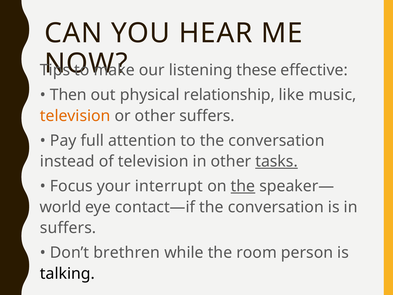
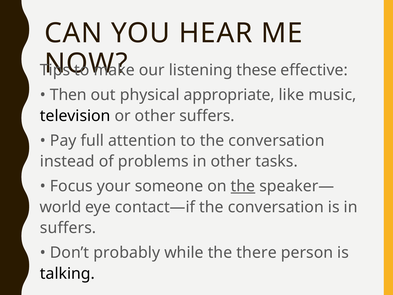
relationship: relationship -> appropriate (229, 95)
television colour: orange -> black (75, 116)
of television: television -> problems (153, 161)
tasks underline: present -> none (277, 161)
interrupt: interrupt -> someone (169, 186)
brethren: brethren -> probably (127, 253)
room: room -> there (257, 253)
